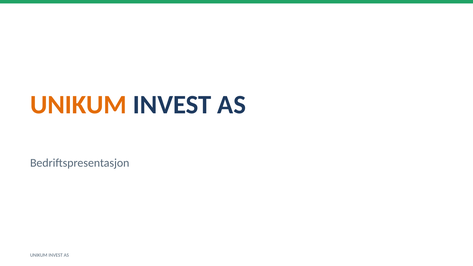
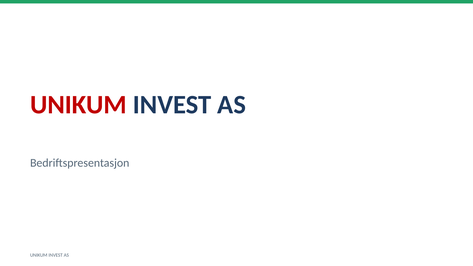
UNIKUM colour: orange -> red (78, 105)
